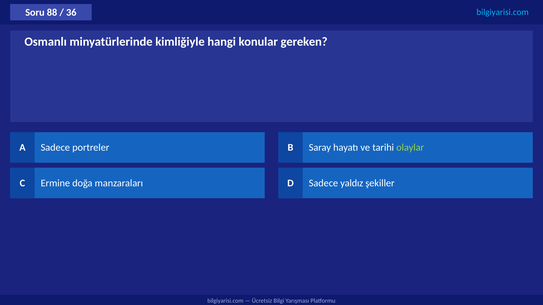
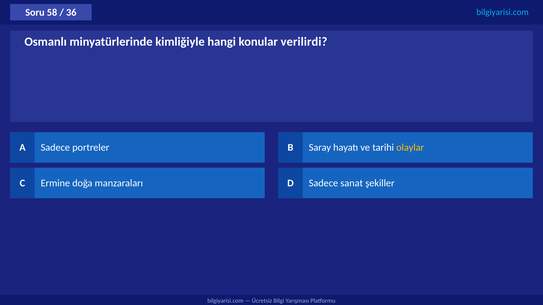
88: 88 -> 58 (52, 12)
gereken: gereken -> verilirdi (304, 42)
olaylar colour: light green -> yellow (410, 148)
yaldız: yaldız -> sanat (352, 183)
